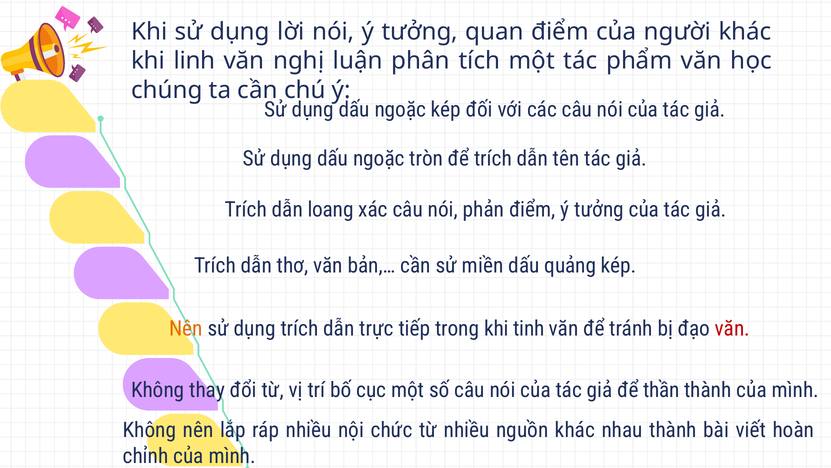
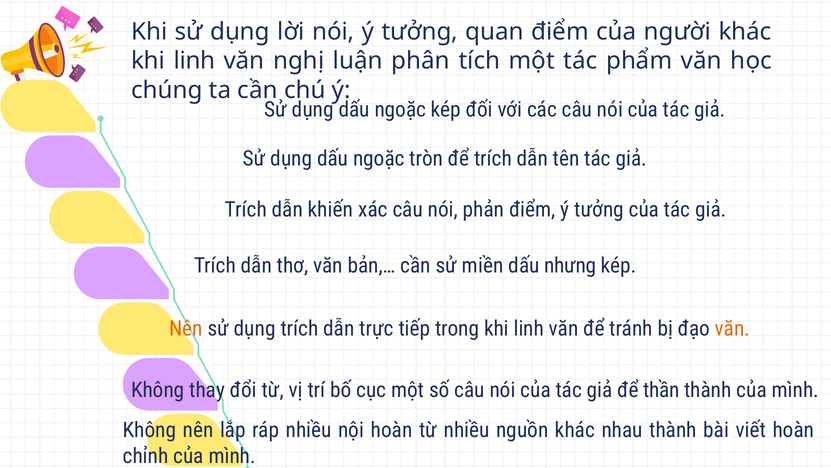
loang: loang -> khiến (330, 209)
quảng: quảng -> nhưng (570, 266)
trong khi tinh: tinh -> linh (529, 328)
văn colour: red -> orange (732, 328)
nội chức: chức -> hoàn (392, 430)
